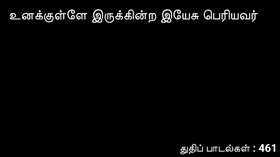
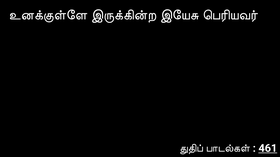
461 underline: none -> present (268, 149)
